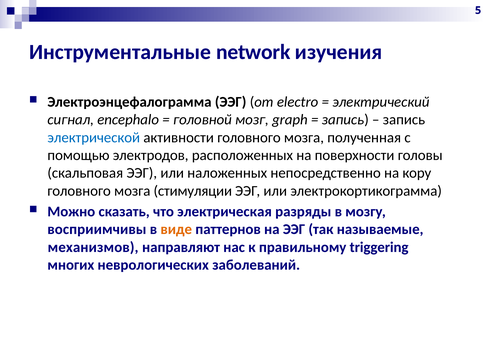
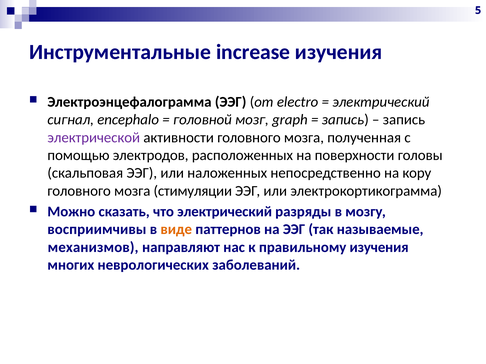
network: network -> increase (253, 52)
электрической colour: blue -> purple (94, 138)
что электрическая: электрическая -> электрический (225, 212)
правильному triggering: triggering -> изучения (379, 248)
